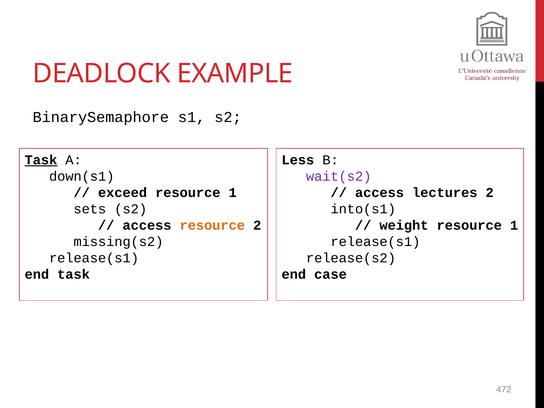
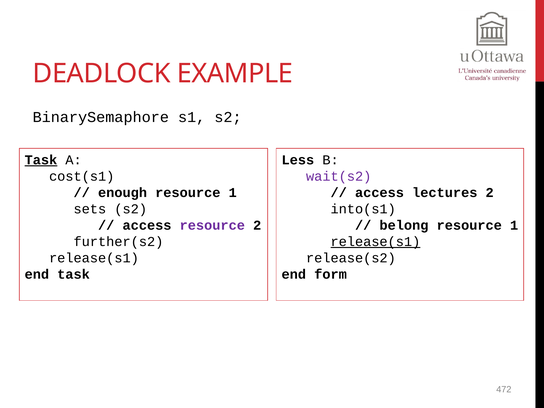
down(s1: down(s1 -> cost(s1 (82, 176)
exceed: exceed -> enough (123, 193)
resource colour: orange -> purple (212, 225)
weight: weight -> belong (404, 225)
missing(s2: missing(s2 -> further(s2 (118, 242)
release(s1 underline: none -> present (375, 242)
case: case -> form (331, 274)
